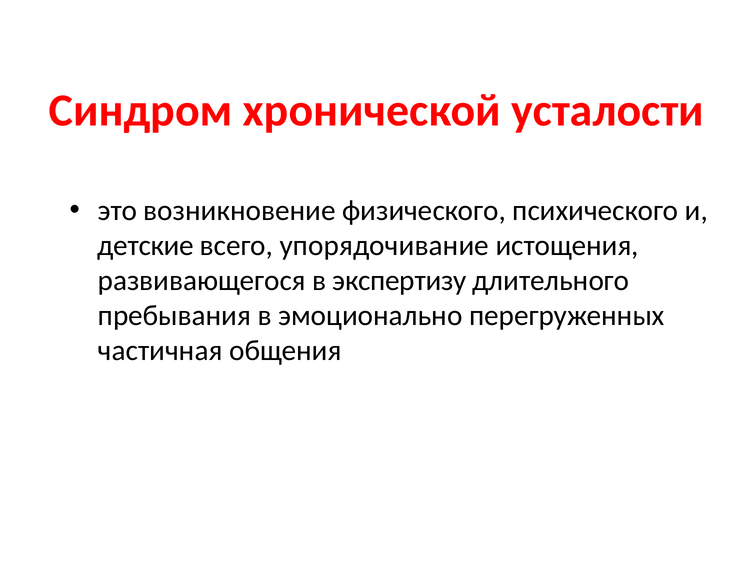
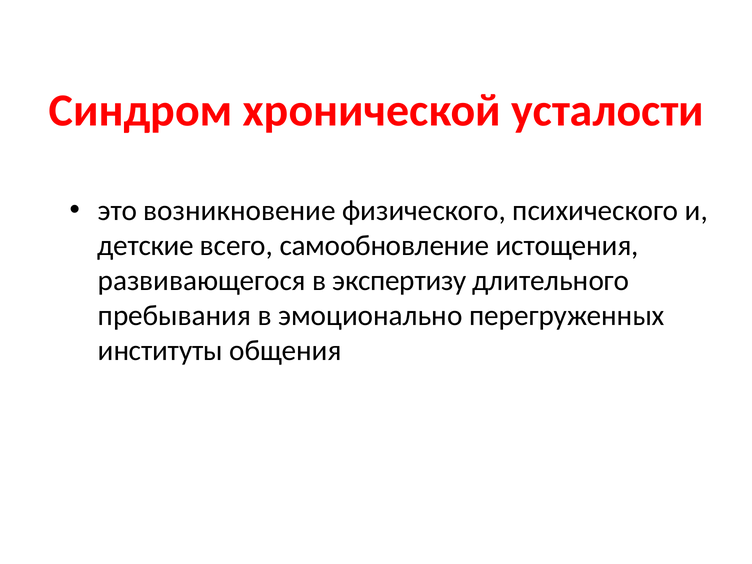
упорядочивание: упорядочивание -> самообновление (384, 246)
частичная: частичная -> институты (160, 351)
